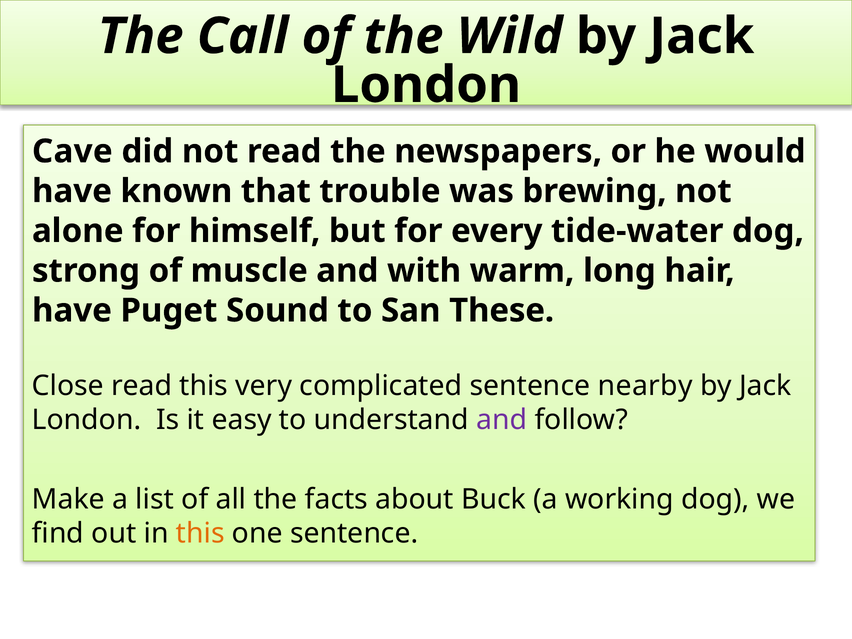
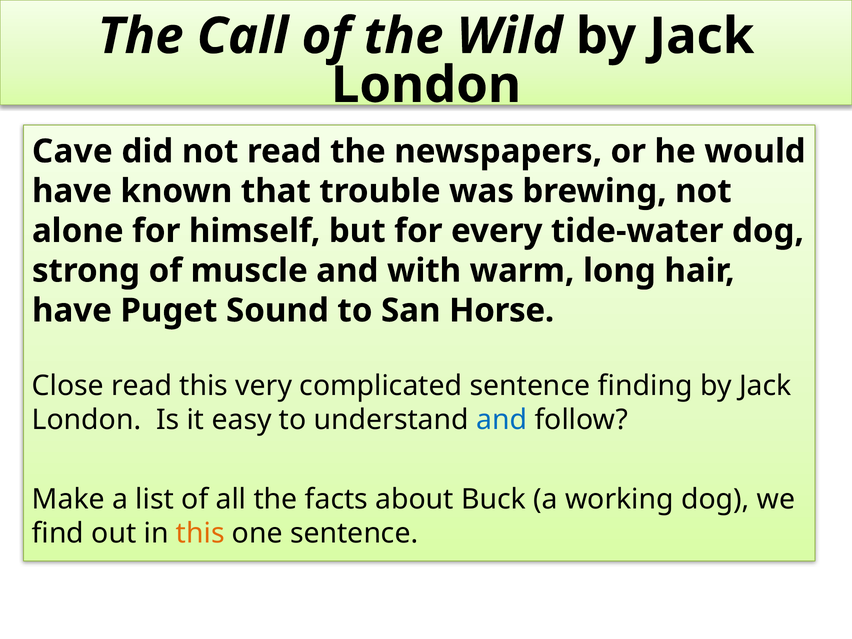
These: These -> Horse (502, 311)
nearby: nearby -> finding (645, 386)
and colour: purple -> blue (502, 420)
